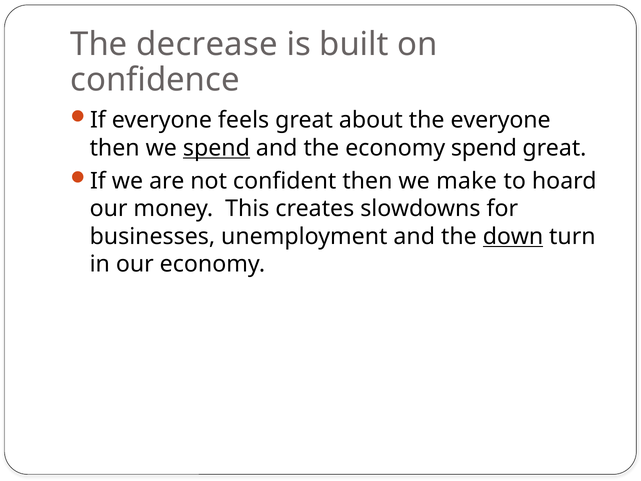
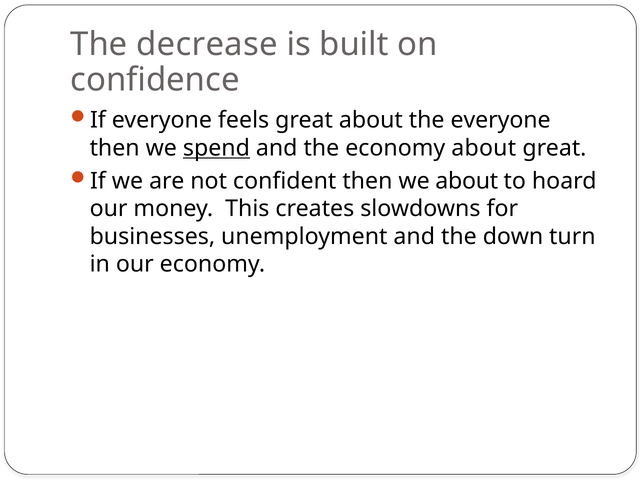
economy spend: spend -> about (484, 148)
we make: make -> about (467, 181)
down underline: present -> none (513, 236)
